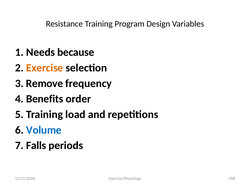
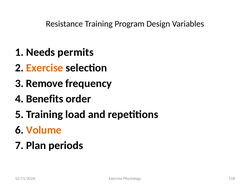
because: because -> permits (76, 52)
Volume colour: blue -> orange (44, 130)
Falls: Falls -> Plan (36, 146)
